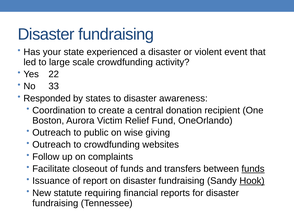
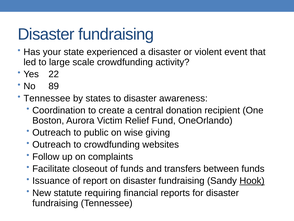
33: 33 -> 89 (54, 86)
Responded: Responded -> Tennessee (47, 98)
funds underline: present -> none (253, 168)
